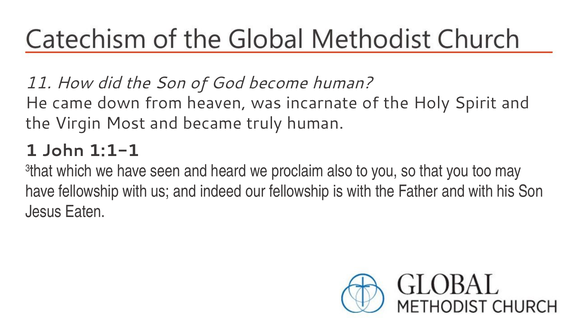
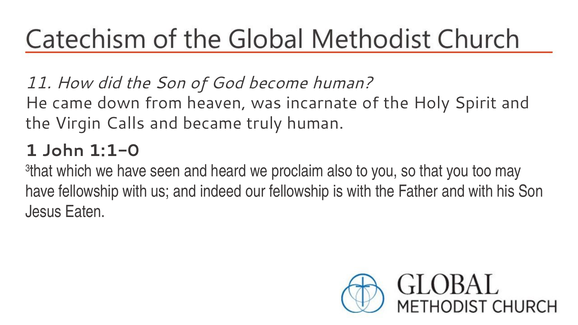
Most: Most -> Calls (125, 123)
1:1-1: 1:1-1 -> 1:1-0 (114, 151)
